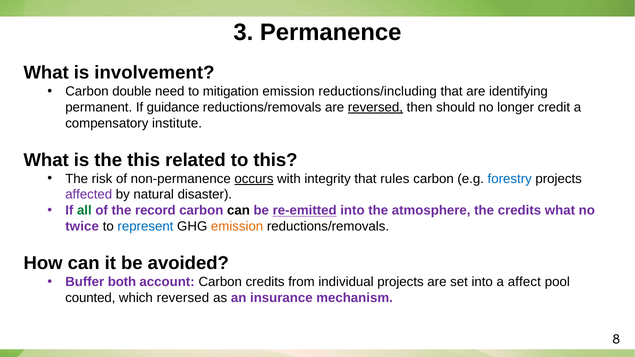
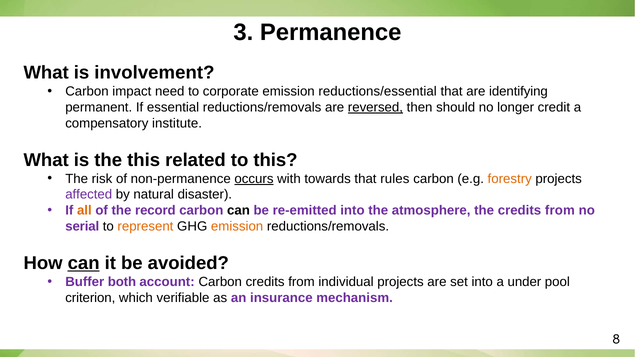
double: double -> impact (132, 91)
mitigation: mitigation -> corporate (231, 91)
reductions/including: reductions/including -> reductions/essential (378, 91)
guidance: guidance -> essential (173, 107)
integrity: integrity -> towards (328, 179)
forestry colour: blue -> orange (510, 179)
all colour: green -> orange (84, 211)
re-emitted underline: present -> none (305, 211)
the credits what: what -> from (560, 211)
twice: twice -> serial (82, 226)
represent colour: blue -> orange (145, 226)
can underline: none -> present (84, 263)
affect: affect -> under (524, 282)
counted: counted -> criterion (90, 298)
which reversed: reversed -> verifiable (183, 298)
